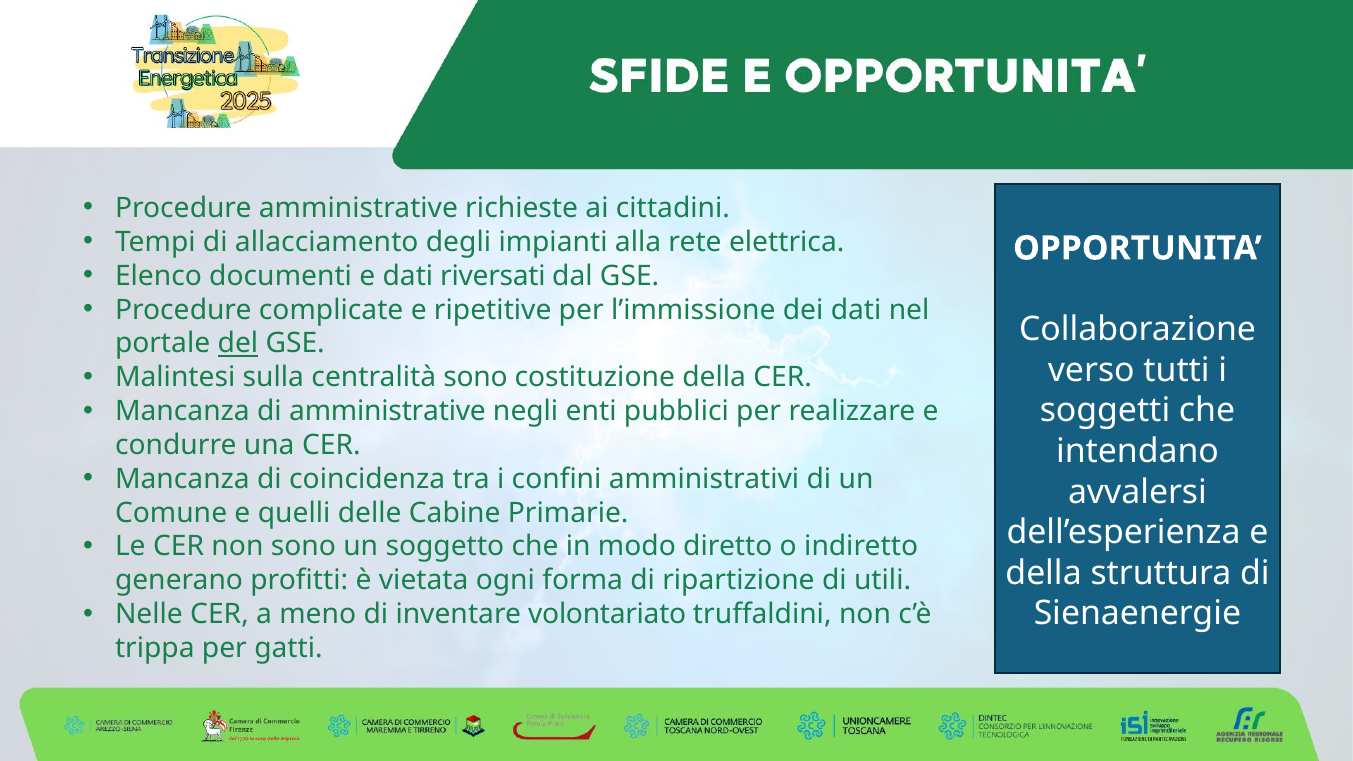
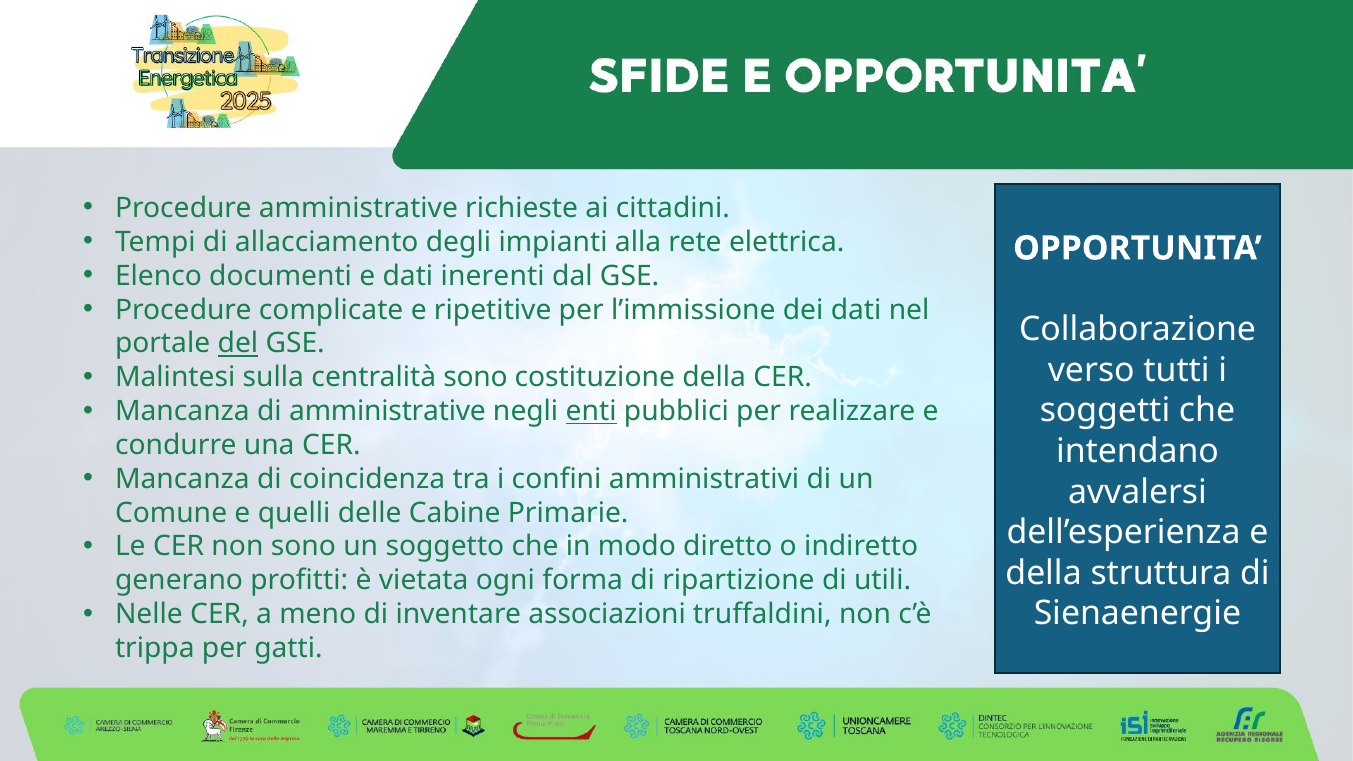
riversati: riversati -> inerenti (493, 276)
enti underline: none -> present (591, 411)
volontariato: volontariato -> associazioni (607, 614)
